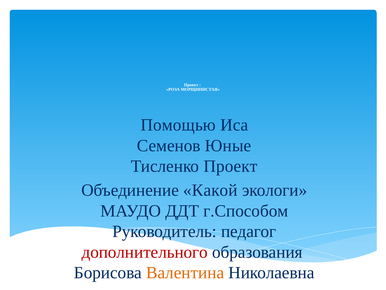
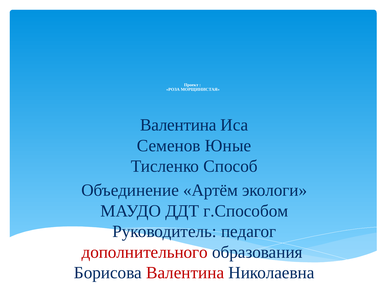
Помощью: Помощью -> Валентина (178, 125)
Тисленко Проект: Проект -> Способ (231, 166)
Какой: Какой -> Артём (211, 190)
Валентина colour: orange -> red (185, 272)
